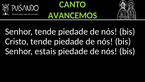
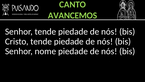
estais: estais -> nome (45, 51)
